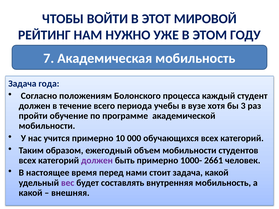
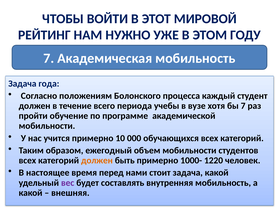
бы 3: 3 -> 7 (243, 106)
должен colour: purple -> orange (97, 161)
2661: 2661 -> 1220 (214, 161)
